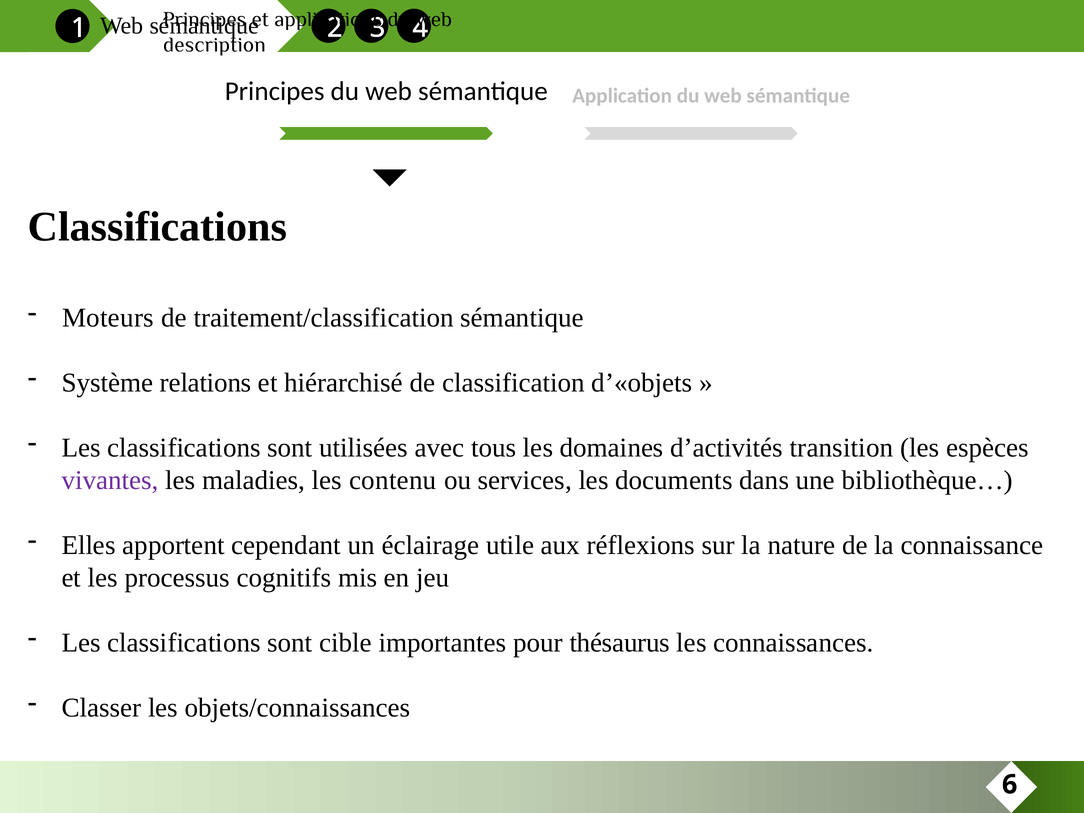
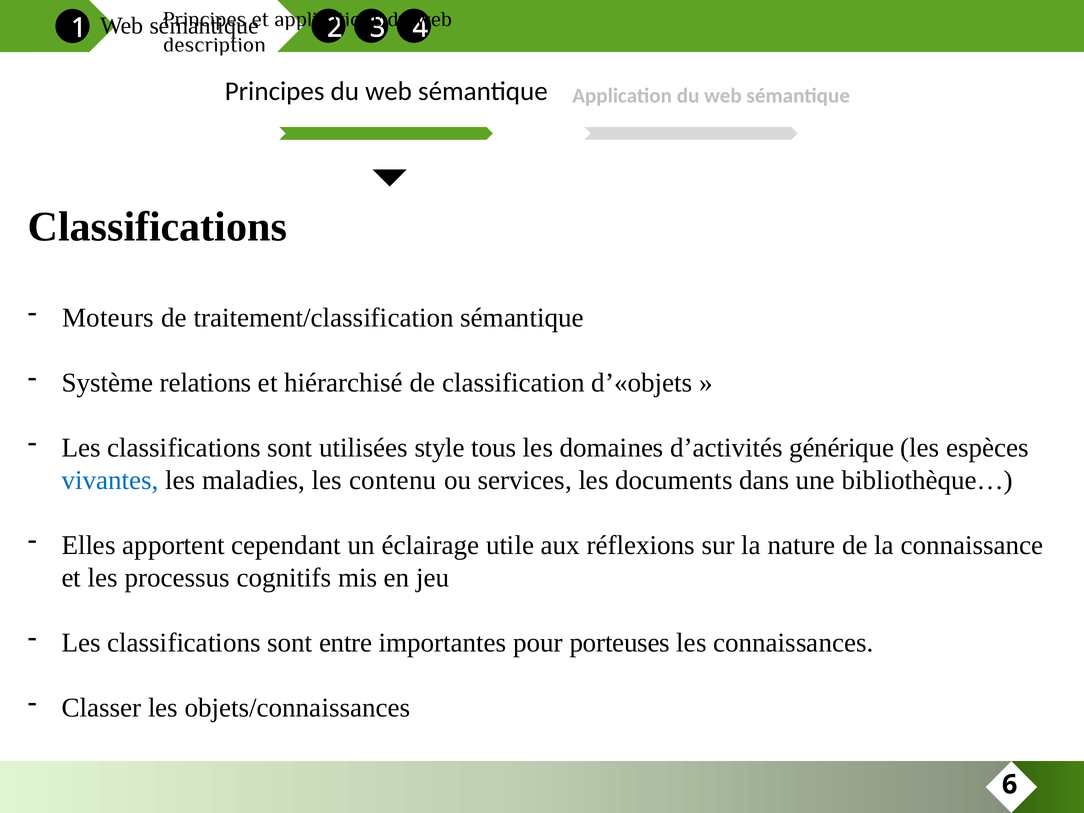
avec: avec -> style (440, 448)
transition: transition -> générique (842, 448)
vivantes colour: purple -> blue (110, 480)
cible: cible -> entre (346, 643)
thésaurus: thésaurus -> porteuses (620, 643)
